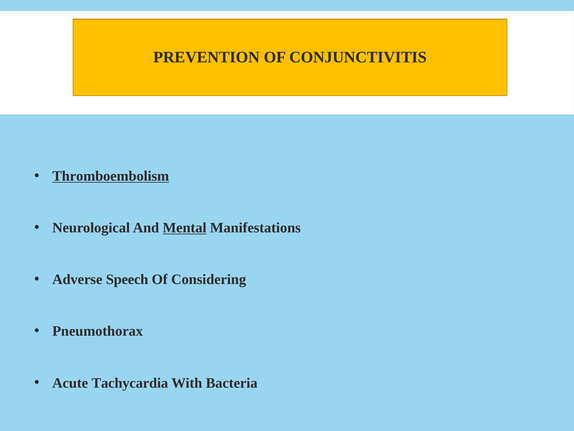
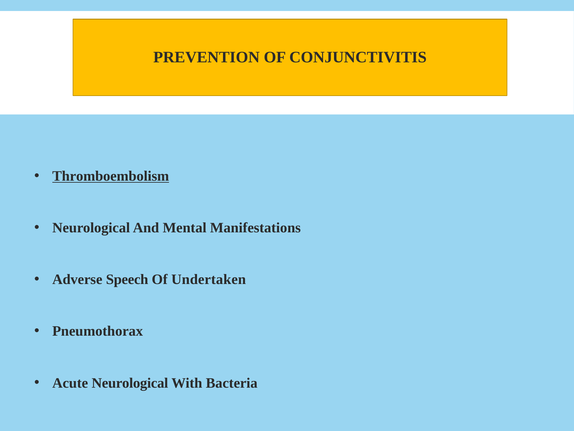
Mental underline: present -> none (185, 228)
Considering: Considering -> Undertaken (209, 279)
Acute Tachycardia: Tachycardia -> Neurological (130, 383)
